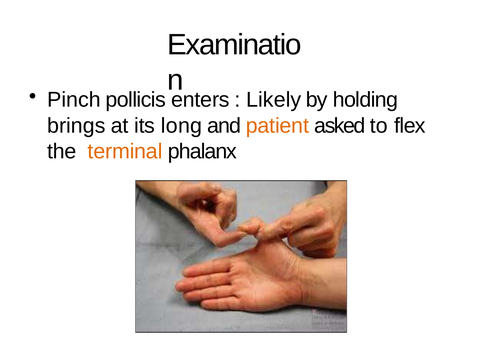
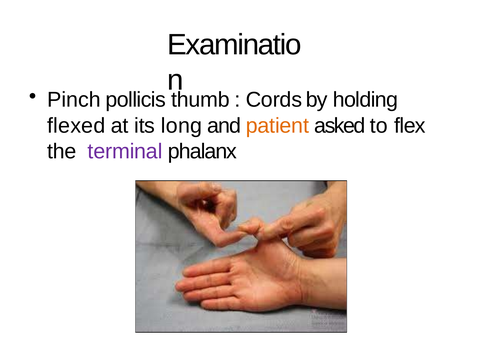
enters: enters -> thumb (200, 100)
Likely: Likely -> Cords (274, 100)
brings: brings -> flexed (76, 126)
terminal colour: orange -> purple (125, 152)
